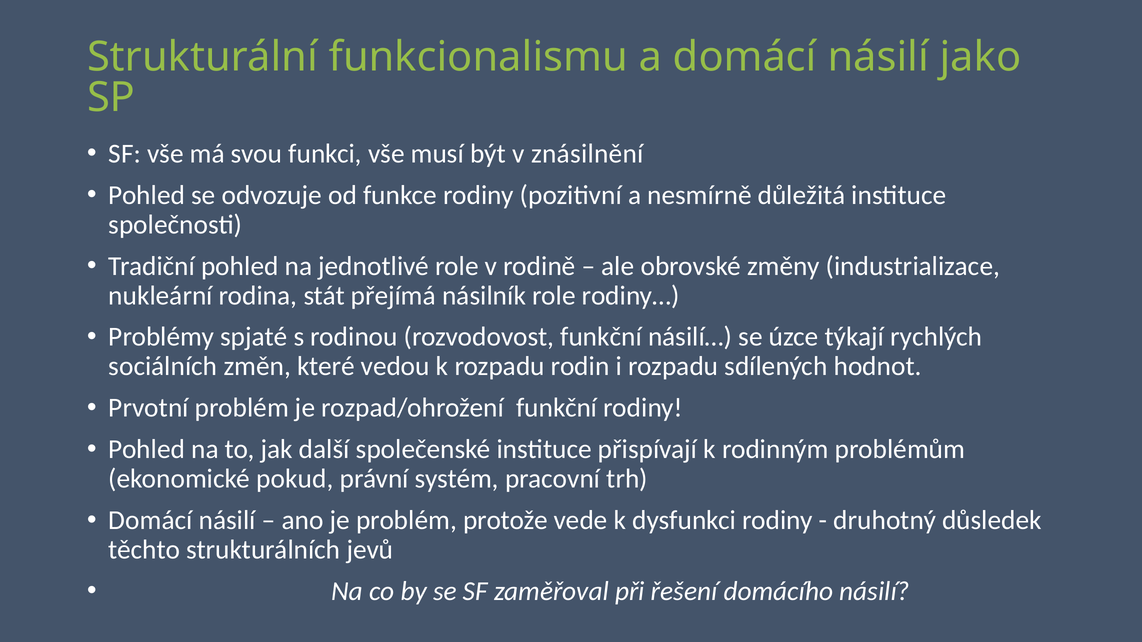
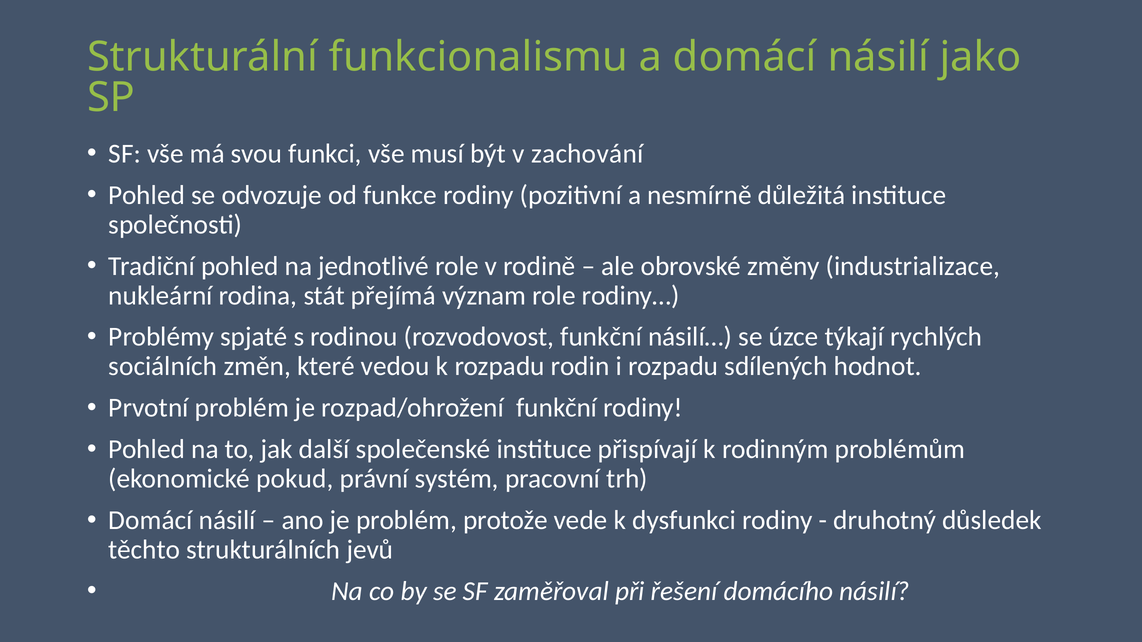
znásilnění: znásilnění -> zachování (587, 154)
násilník: násilník -> význam (484, 296)
